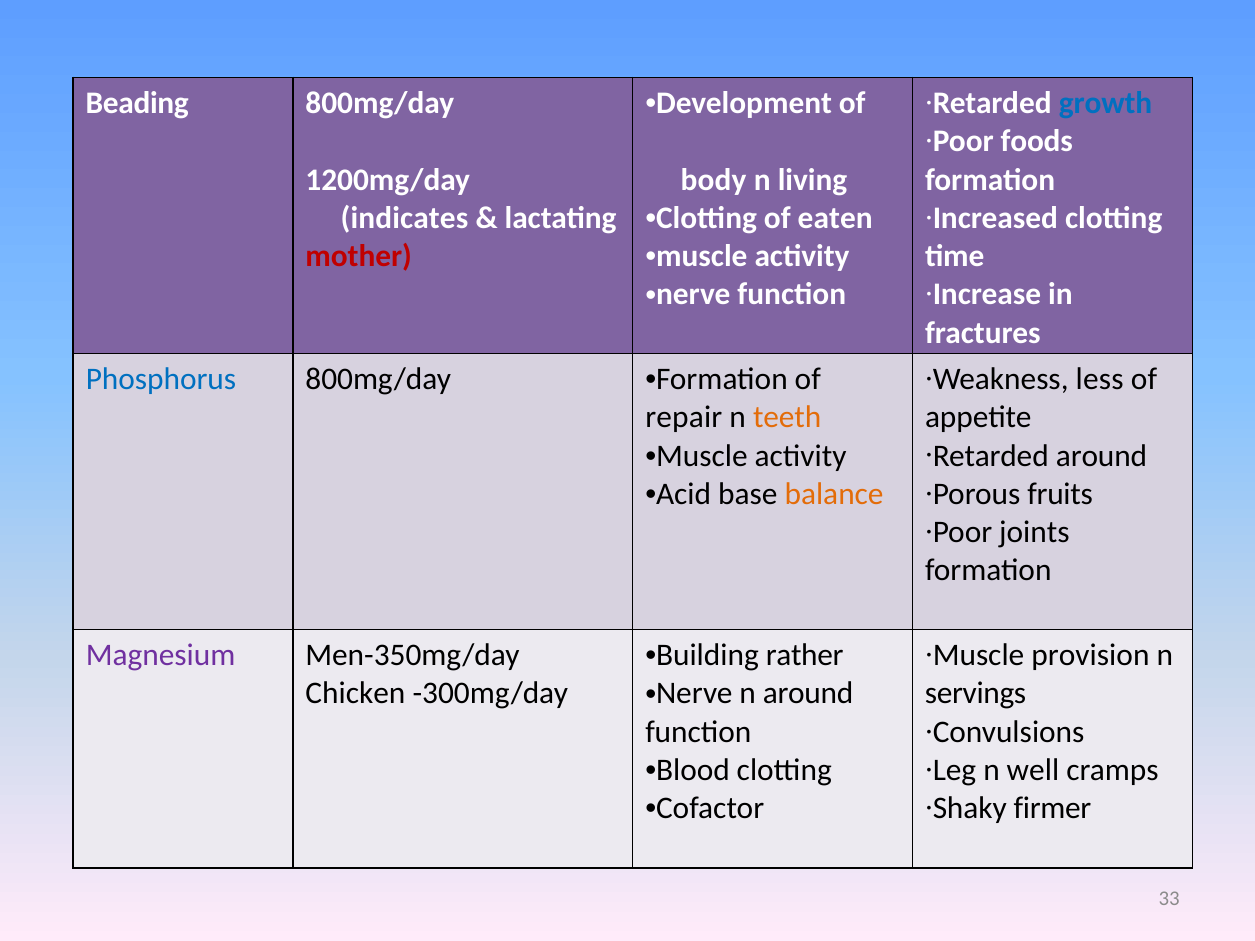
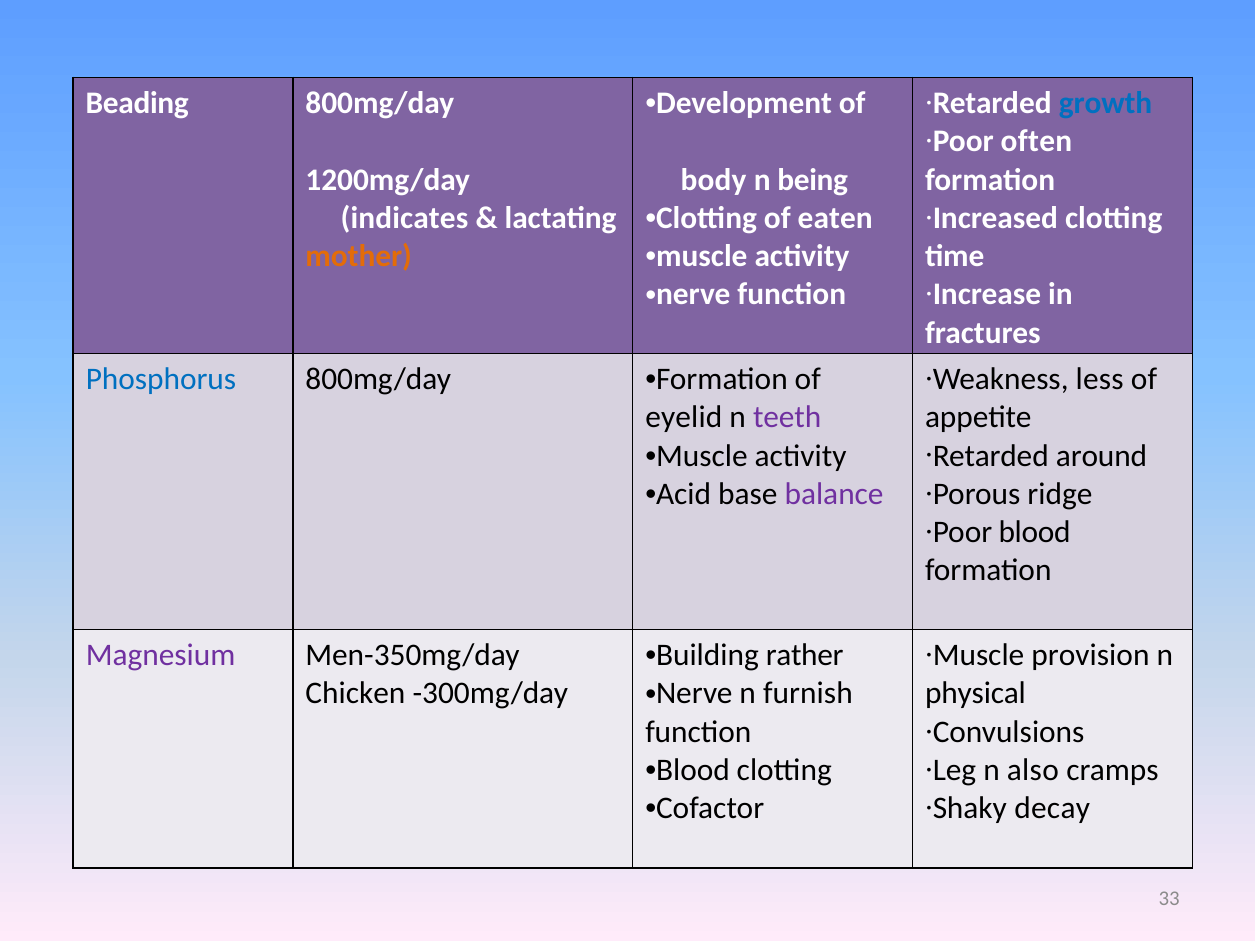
foods: foods -> often (1036, 141)
living: living -> being (813, 180)
mother colour: red -> orange (359, 256)
repair: repair -> eyelid (684, 418)
teeth colour: orange -> purple (787, 418)
fruits: fruits -> ridge (1060, 494)
balance colour: orange -> purple (834, 494)
joints: joints -> blood (1035, 533)
n around: around -> furnish (808, 694)
servings: servings -> physical (975, 694)
well: well -> also (1033, 770)
firmer: firmer -> decay (1052, 809)
